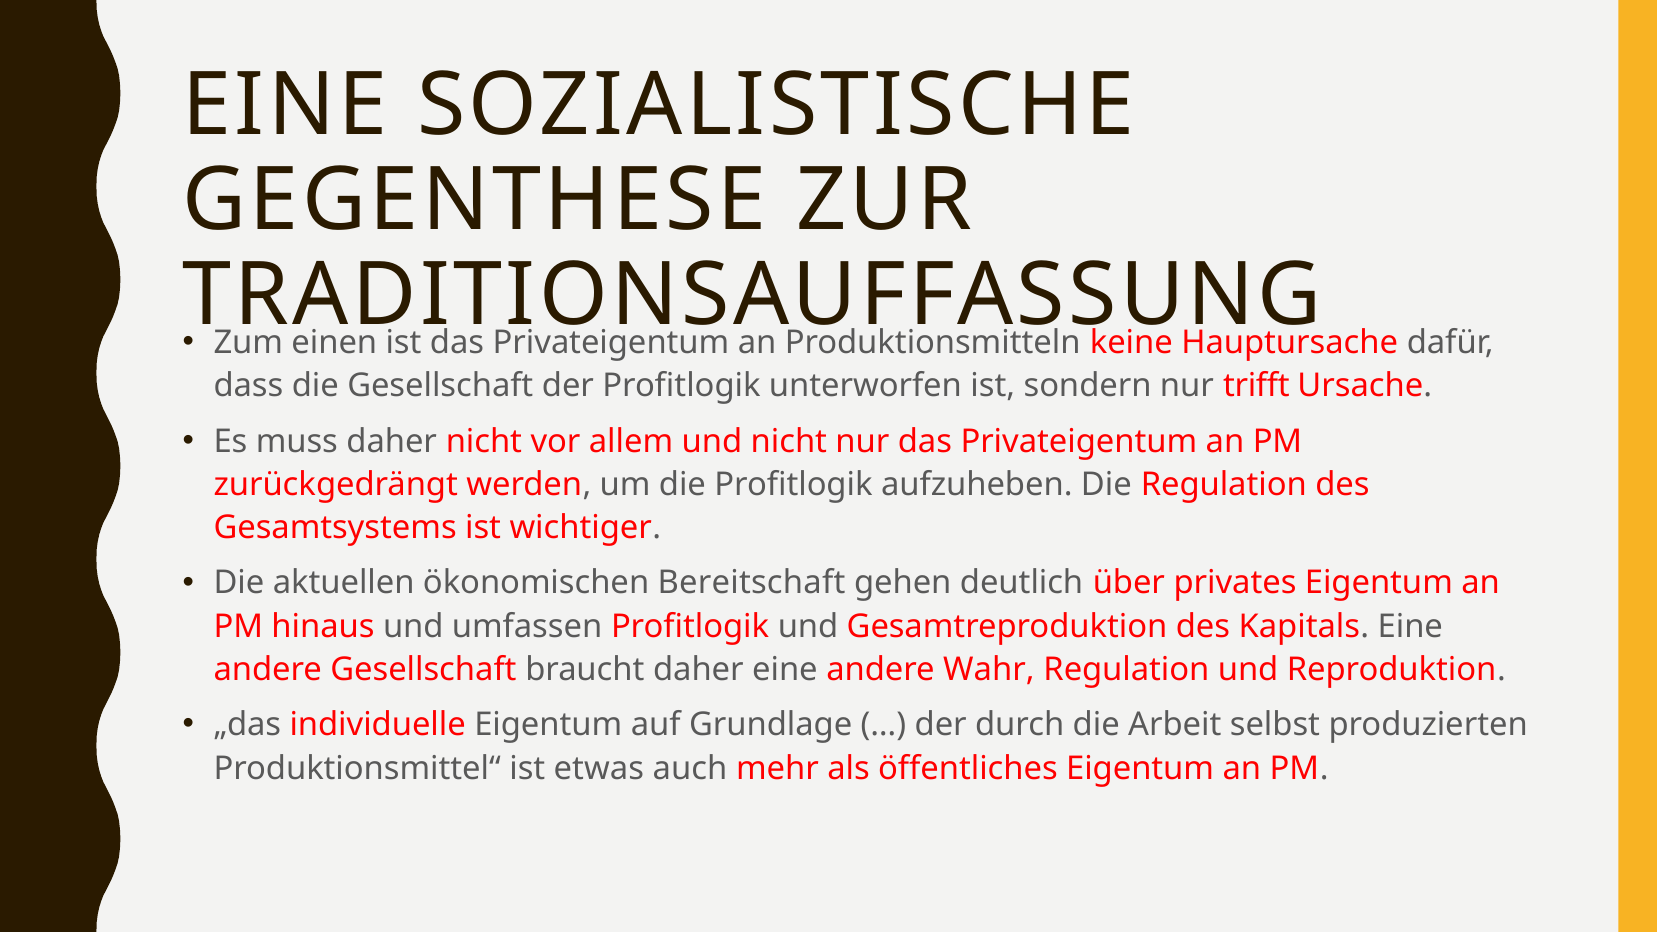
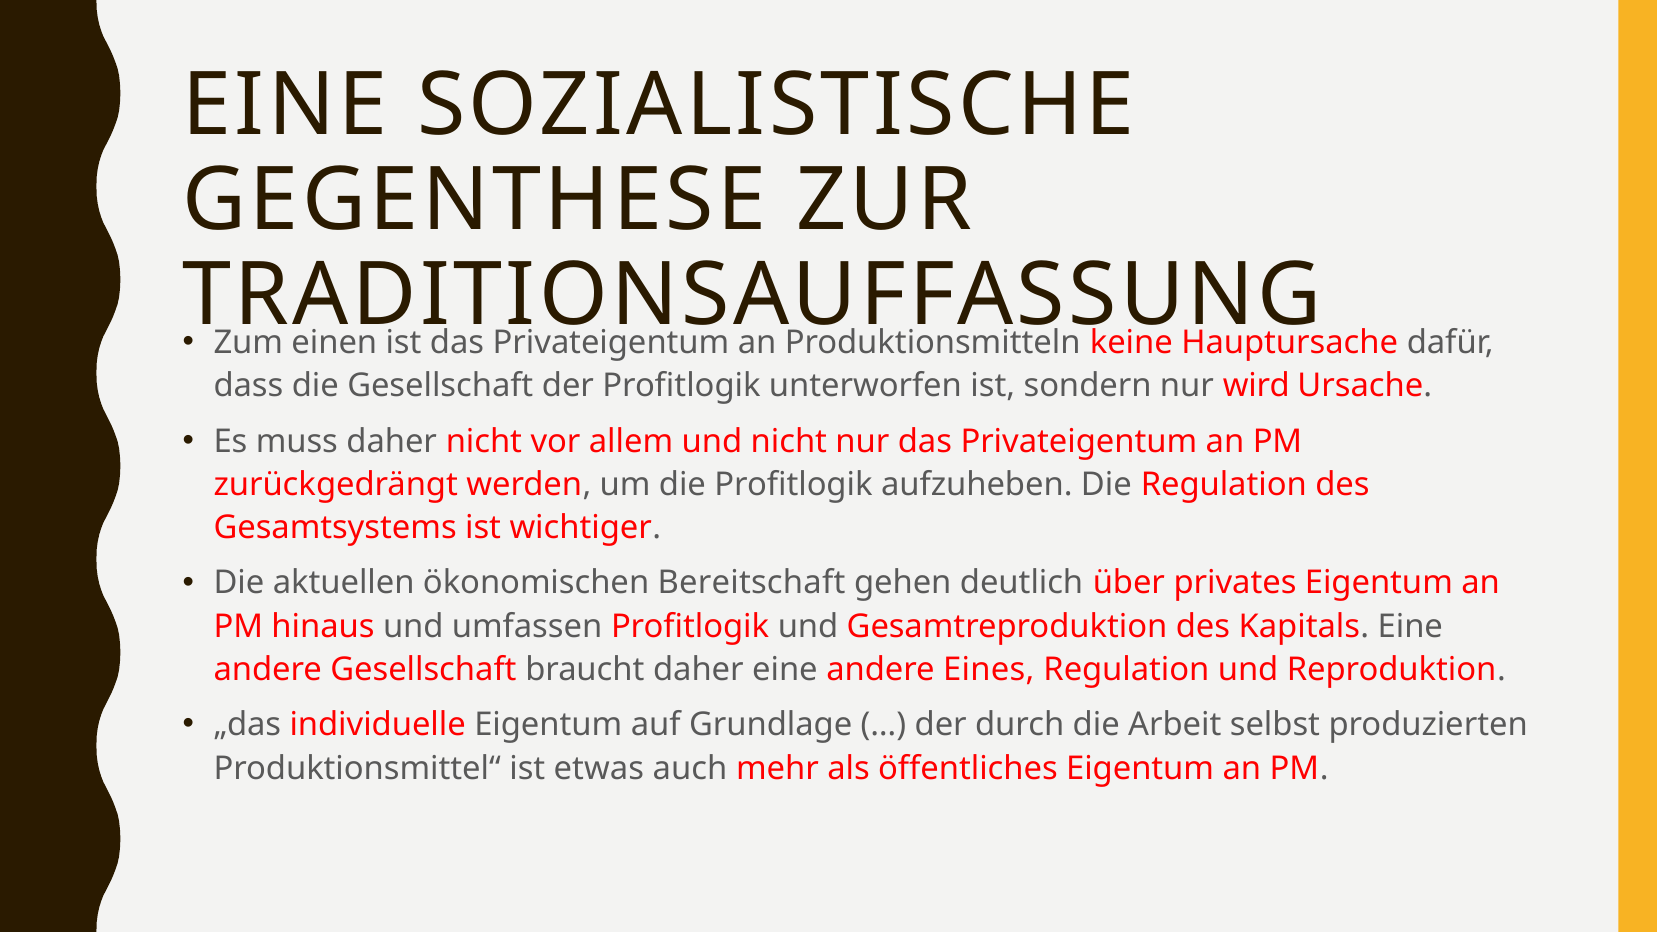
trifft: trifft -> wird (1256, 386)
Wahr: Wahr -> Eines (989, 670)
